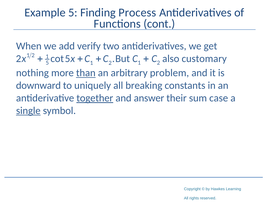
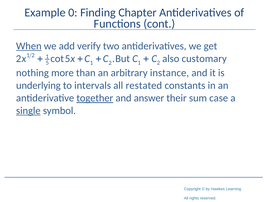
Example 5: 5 -> 0 (73, 12)
Process: Process -> Chapter (138, 12)
When underline: none -> present (29, 46)
than underline: present -> none (86, 73)
problem: problem -> instance (169, 73)
downward: downward -> underlying (38, 85)
uniquely: uniquely -> intervals (93, 85)
breaking: breaking -> restated (144, 85)
